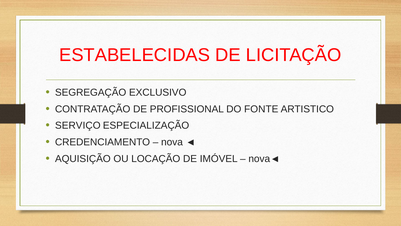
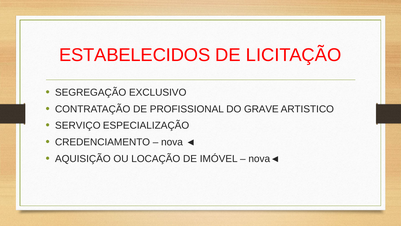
ESTABELECIDAS: ESTABELECIDAS -> ESTABELECIDOS (135, 55)
FONTE: FONTE -> GRAVE (261, 109)
